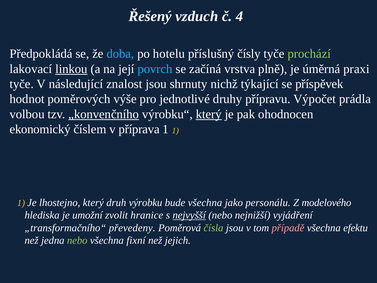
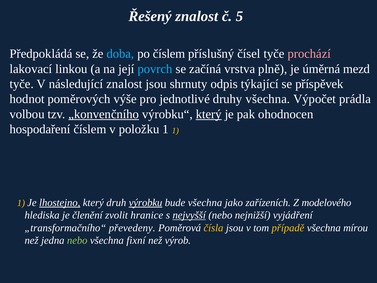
Řešený vzduch: vzduch -> znalost (197, 16)
4: 4 -> 5 (240, 16)
po hotelu: hotelu -> číslem (169, 54)
čísly: čísly -> čísel (249, 54)
prochází colour: light green -> pink (309, 54)
linkou underline: present -> none (71, 69)
praxi: praxi -> mezd (357, 69)
nichž: nichž -> odpis (224, 84)
druhy přípravu: přípravu -> všechna (268, 99)
ekonomický: ekonomický -> hospodaření (40, 129)
příprava: příprava -> položku (139, 129)
lhostejno underline: none -> present (60, 202)
výrobku underline: none -> present (146, 202)
personálu: personálu -> zařízeních (268, 202)
umožní: umožní -> členění (87, 215)
čísla colour: light green -> yellow (213, 228)
případě colour: pink -> yellow (288, 228)
efektu: efektu -> mírou (356, 228)
jejich: jejich -> výrob (178, 240)
